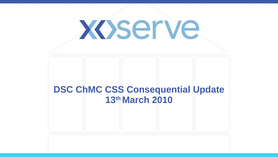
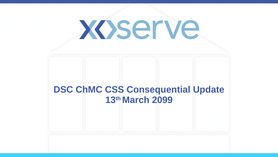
2010: 2010 -> 2099 (162, 100)
